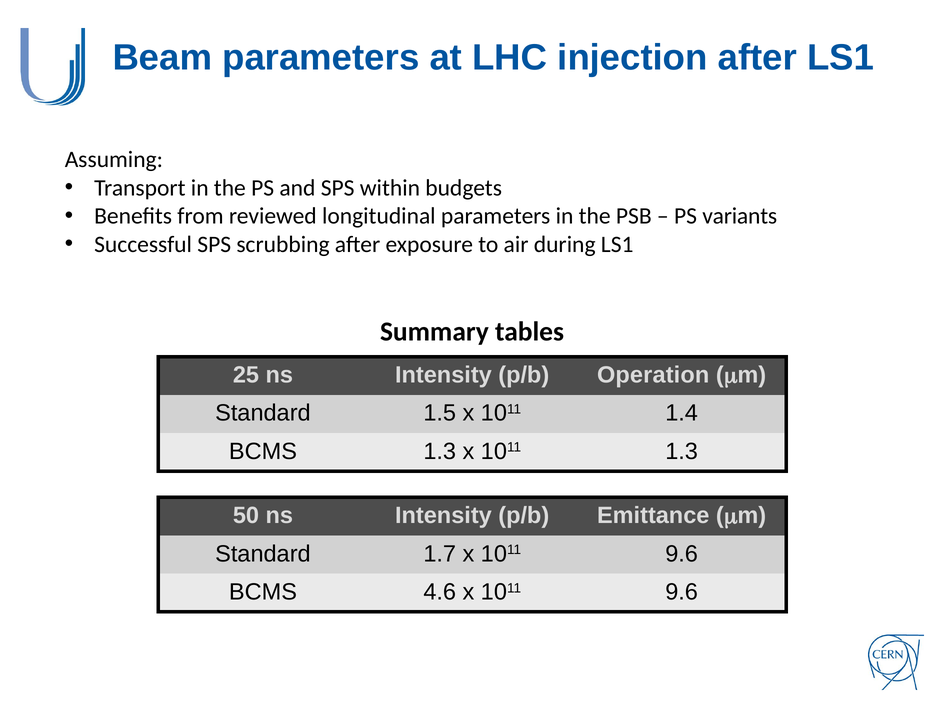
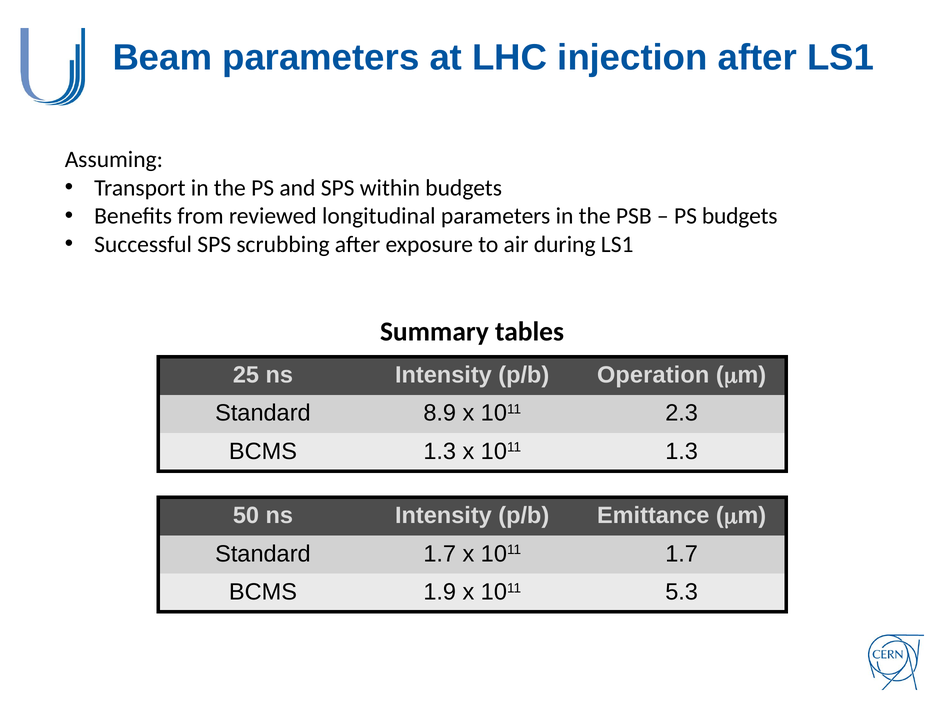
PS variants: variants -> budgets (740, 216)
1.5: 1.5 -> 8.9 (440, 413)
1.4: 1.4 -> 2.3 (682, 413)
1.7 x 1011 9.6: 9.6 -> 1.7 (682, 554)
4.6: 4.6 -> 1.9 (440, 592)
9.6: 9.6 -> 5.3 (682, 592)
